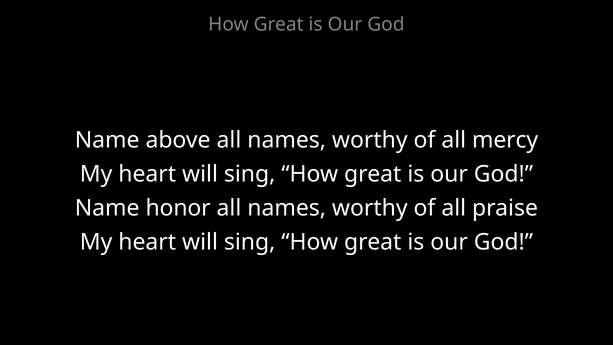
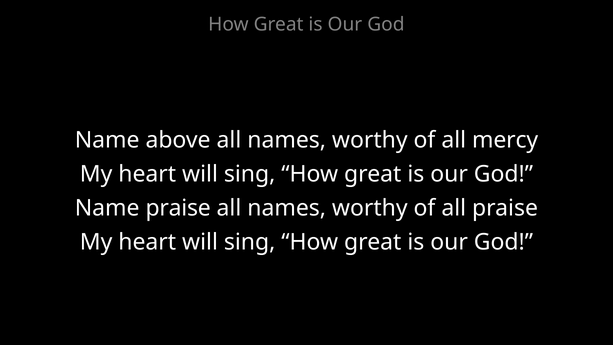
Name honor: honor -> praise (178, 208)
